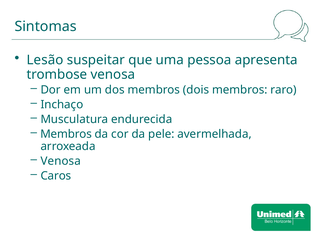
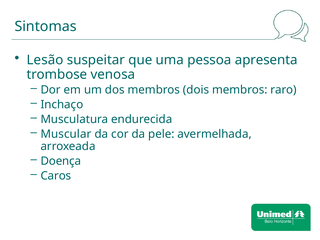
Membros: Membros -> Muscular (66, 134)
Venosa: Venosa -> Doença (61, 161)
